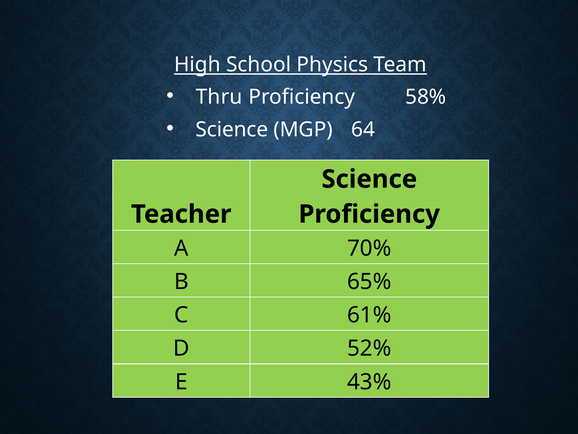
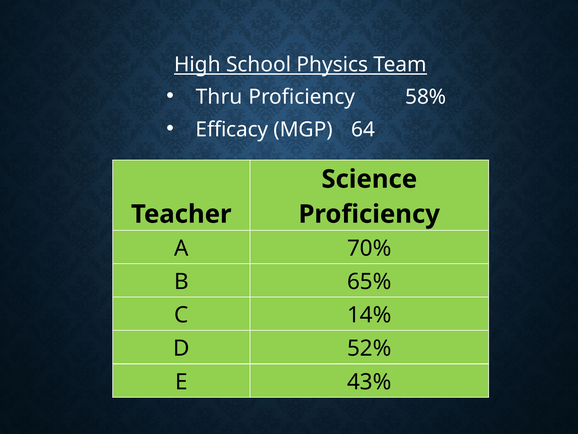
Science: Science -> Efficacy (232, 129)
61%: 61% -> 14% (369, 315)
